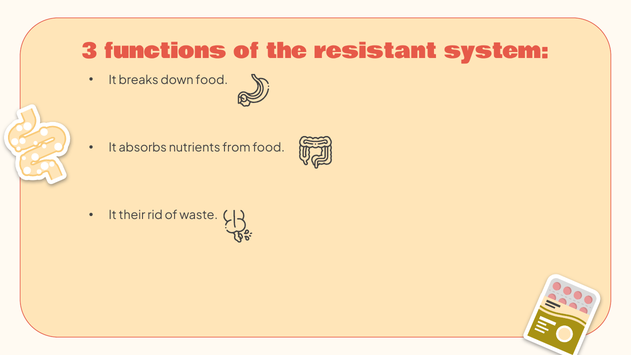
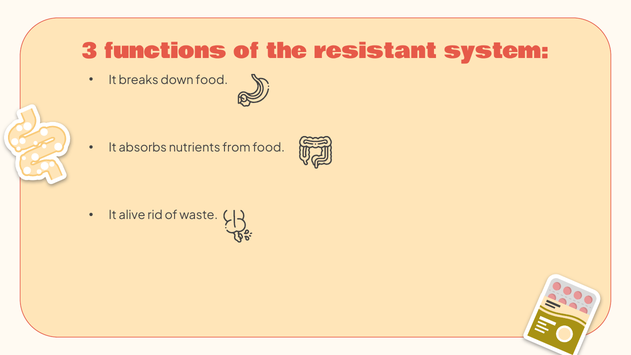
their: their -> alive (132, 215)
